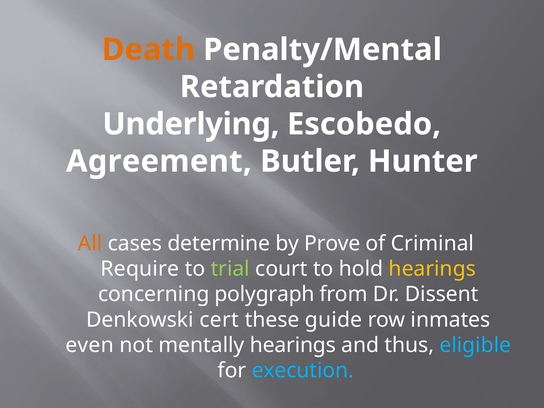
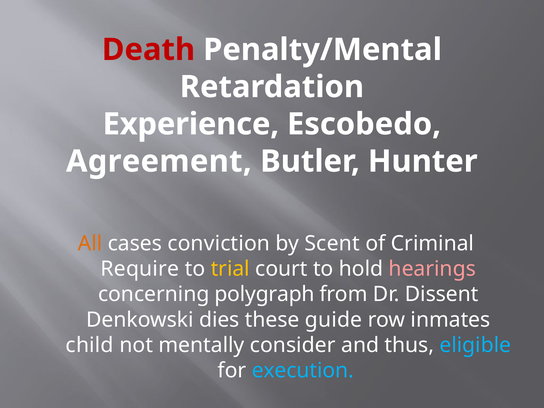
Death colour: orange -> red (148, 50)
Underlying: Underlying -> Experience (191, 124)
determine: determine -> conviction (219, 244)
Prove: Prove -> Scent (332, 244)
trial colour: light green -> yellow (230, 269)
hearings colour: yellow -> pink (432, 269)
cert: cert -> dies (219, 320)
even: even -> child (90, 345)
mentally hearings: hearings -> consider (293, 345)
